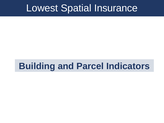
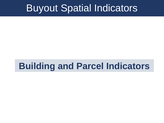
Lowest: Lowest -> Buyout (42, 8)
Spatial Insurance: Insurance -> Indicators (116, 8)
